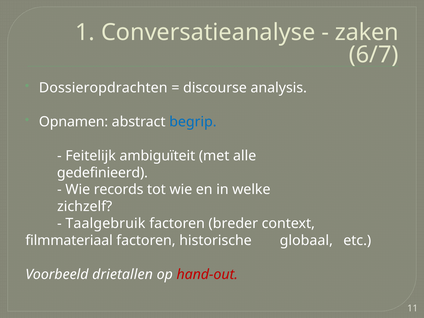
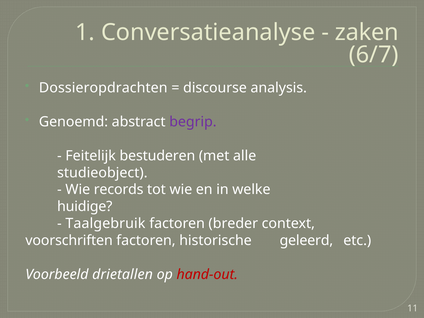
Opnamen: Opnamen -> Genoemd (73, 122)
begrip colour: blue -> purple (193, 122)
ambiguïteit: ambiguïteit -> bestuderen (157, 156)
gedefinieerd: gedefinieerd -> studieobject (102, 173)
zichzelf: zichzelf -> huidige (85, 207)
filmmateriaal: filmmateriaal -> voorschriften (69, 241)
globaal: globaal -> geleerd (306, 241)
